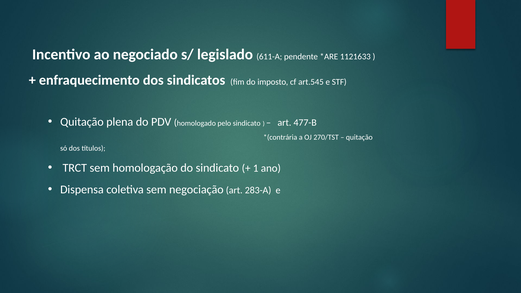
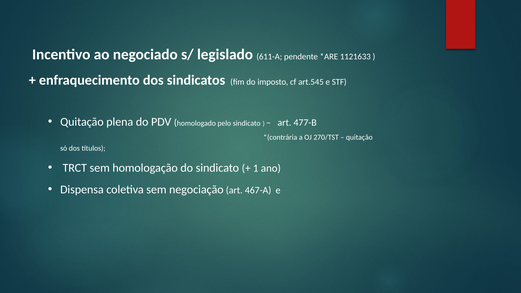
283-A: 283-A -> 467-A (258, 190)
